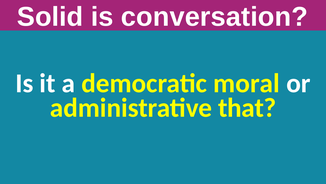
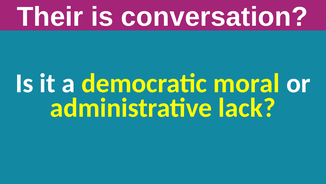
Solid: Solid -> Their (50, 17)
that: that -> lack (247, 108)
